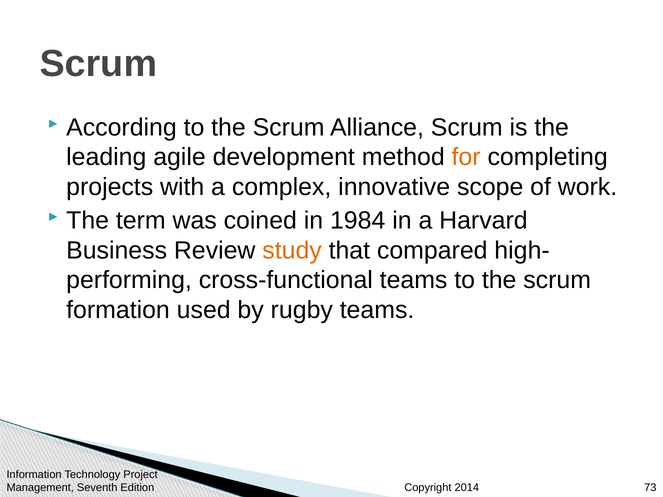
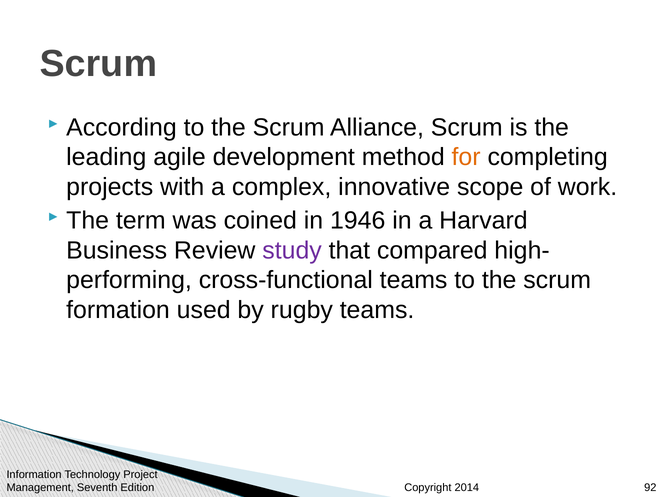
1984: 1984 -> 1946 (358, 221)
study colour: orange -> purple (292, 250)
73: 73 -> 92 (650, 488)
